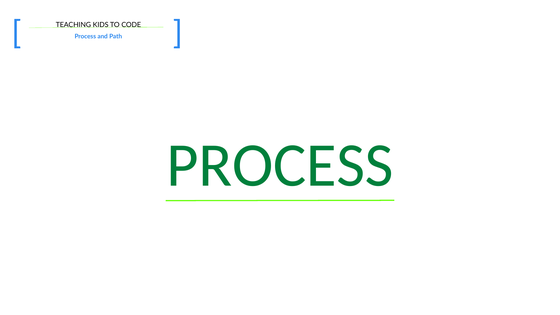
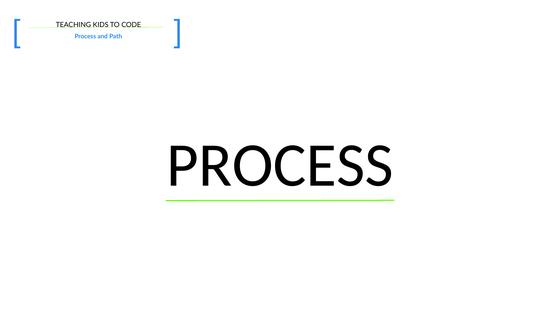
PROCESS colour: green -> black (280, 165)
